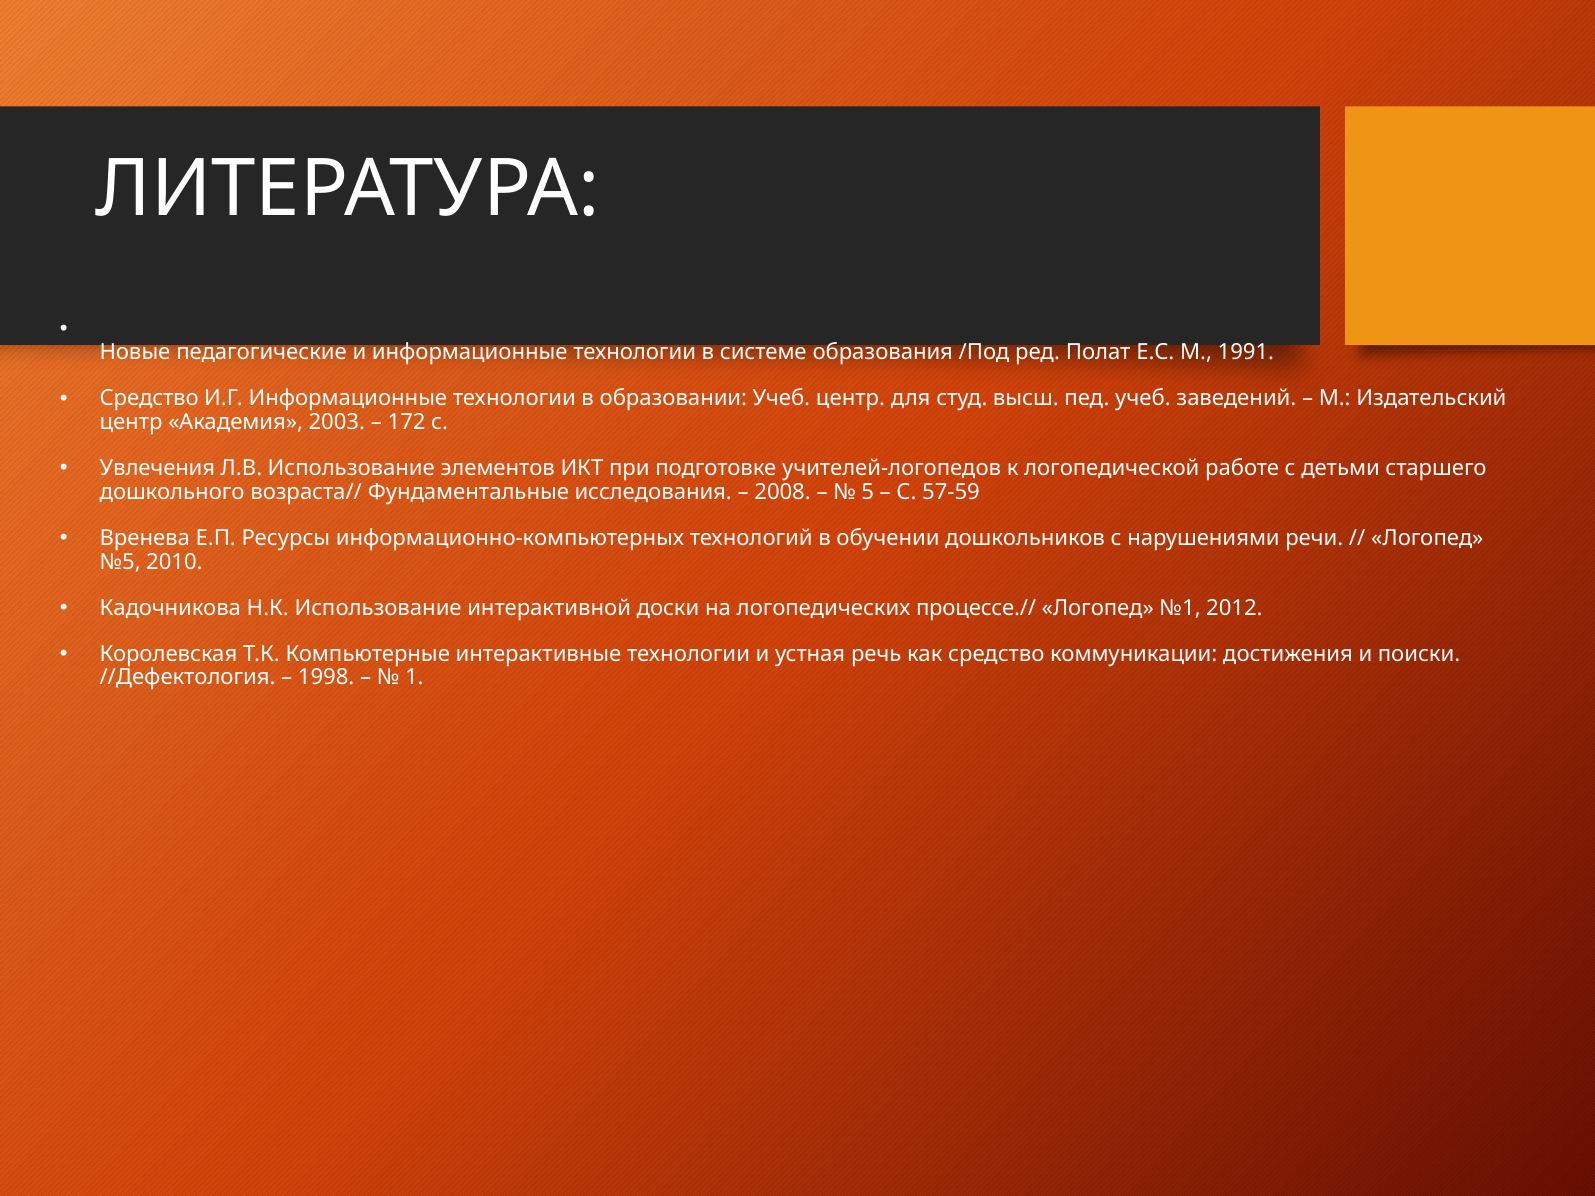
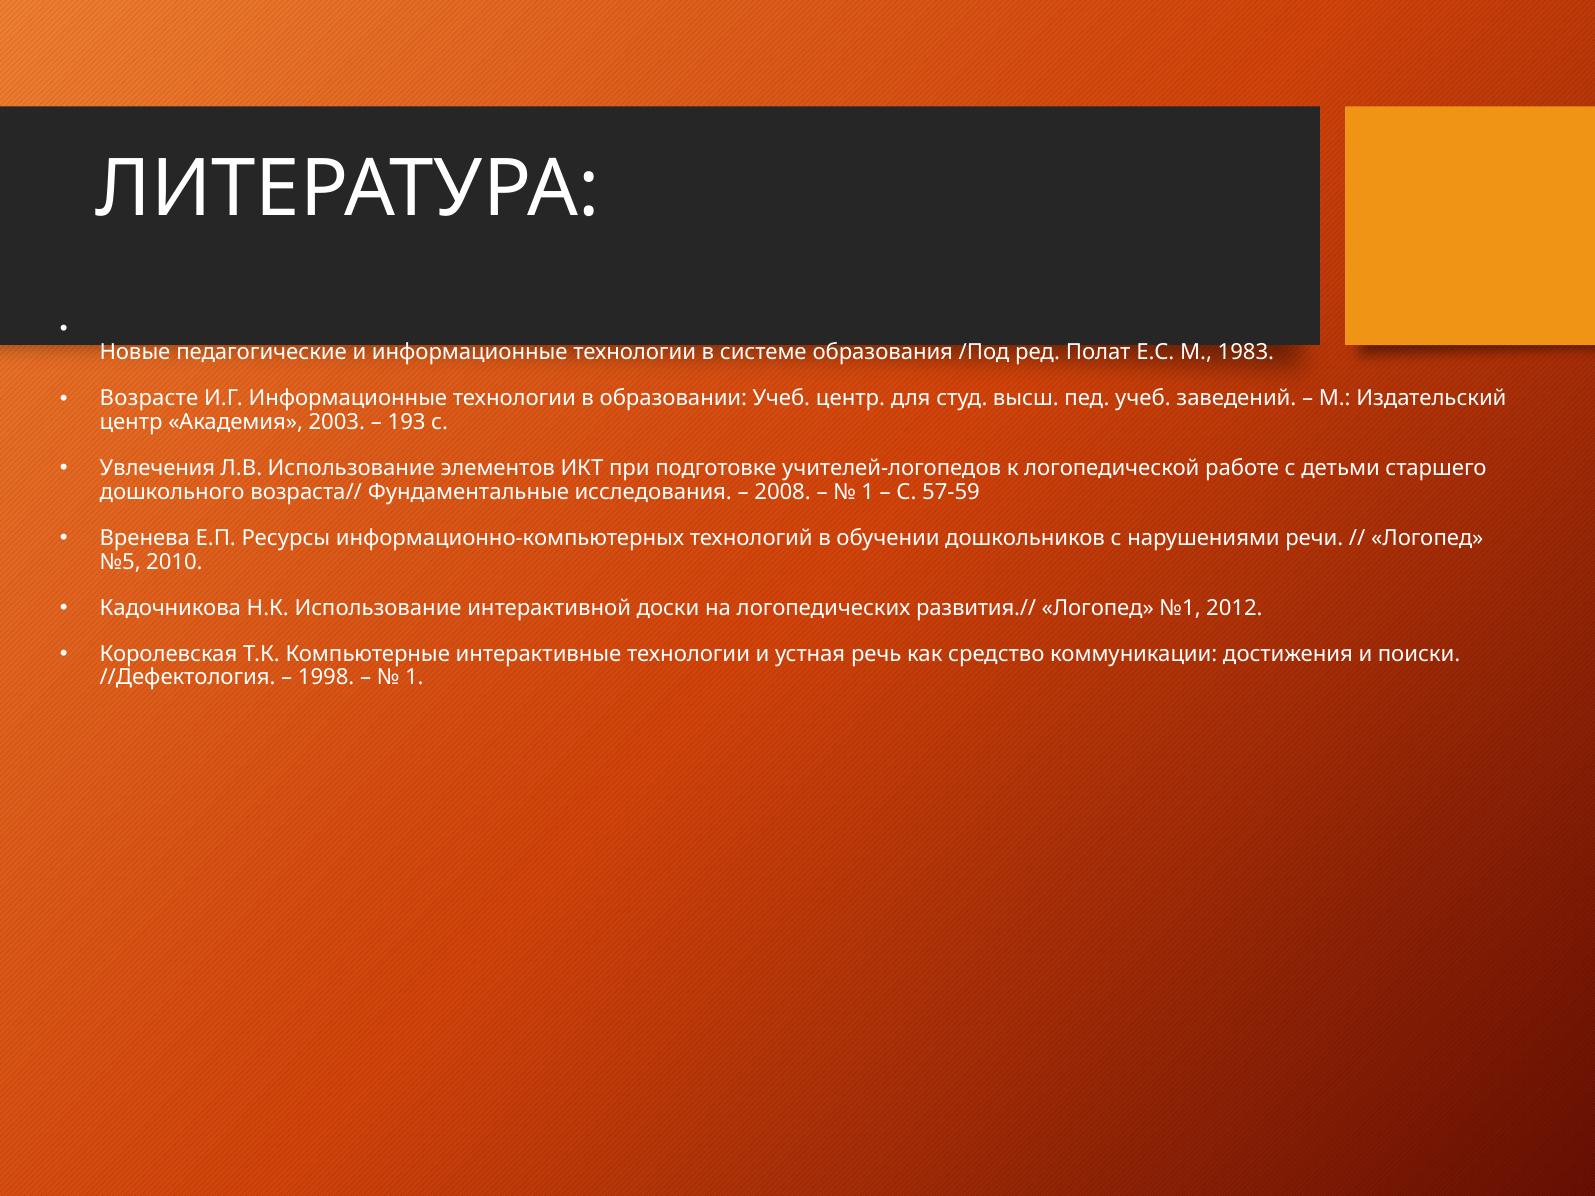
1991: 1991 -> 1983 (1246, 353)
Средство: Средство -> Возрасте (149, 399)
172: 172 -> 193 (407, 422)
5: 5 -> 1 (868, 492)
процессе.//: процессе.// -> развития.// (976, 608)
